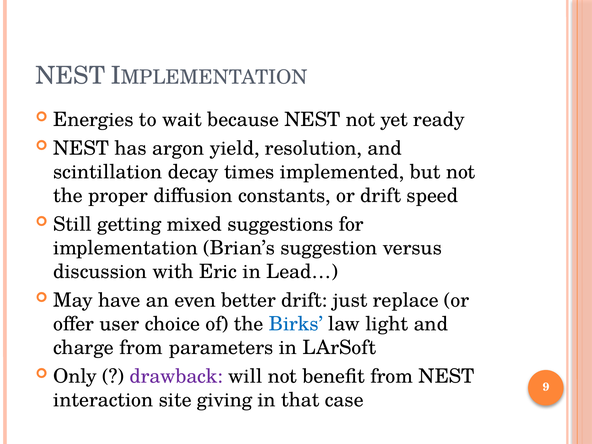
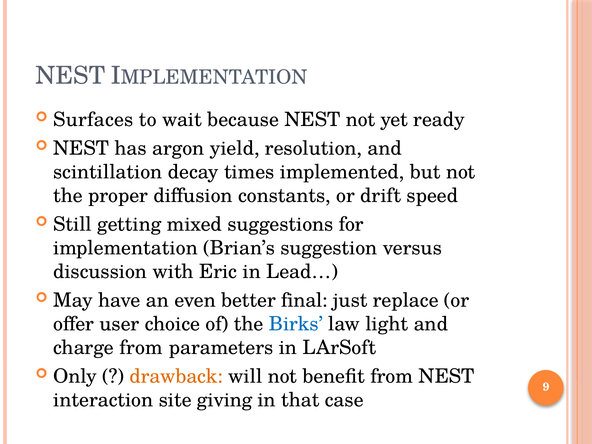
Energies: Energies -> Surfaces (93, 120)
better drift: drift -> final (304, 300)
drawback colour: purple -> orange (176, 376)
